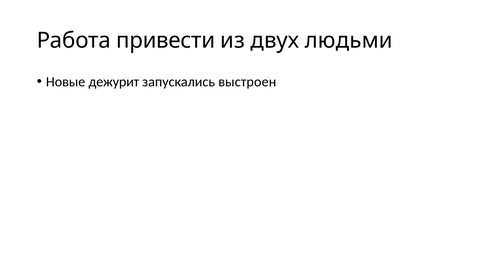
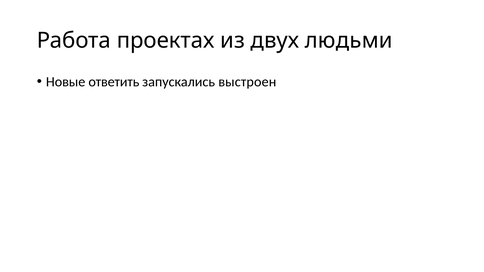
привести: привести -> проектах (166, 41)
дежурит: дежурит -> ответить (114, 82)
